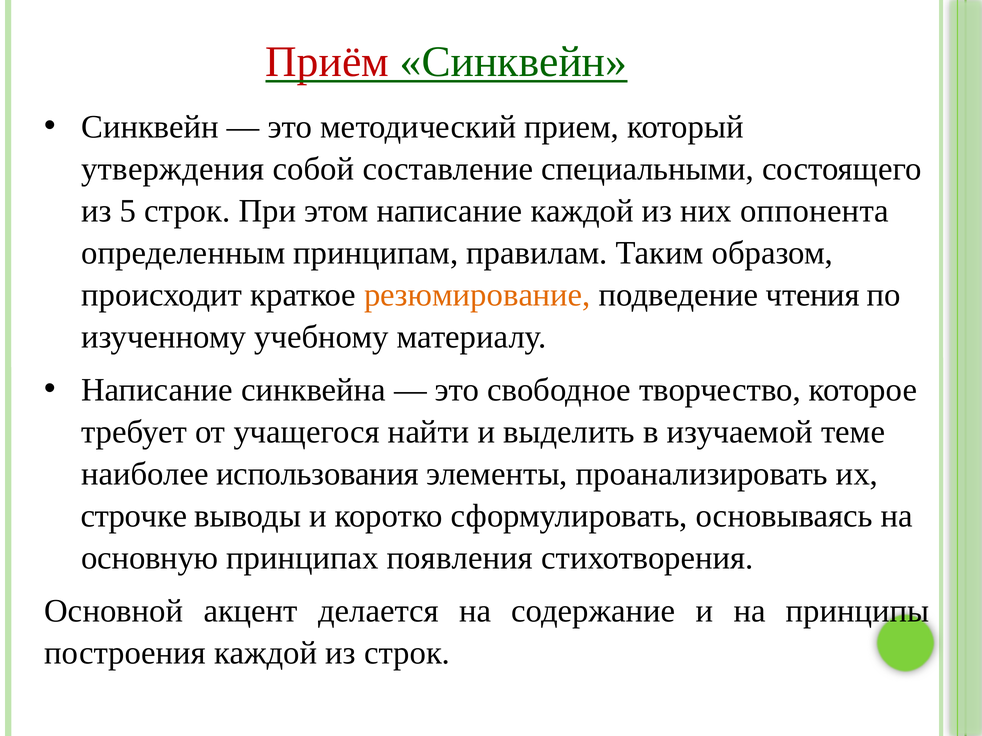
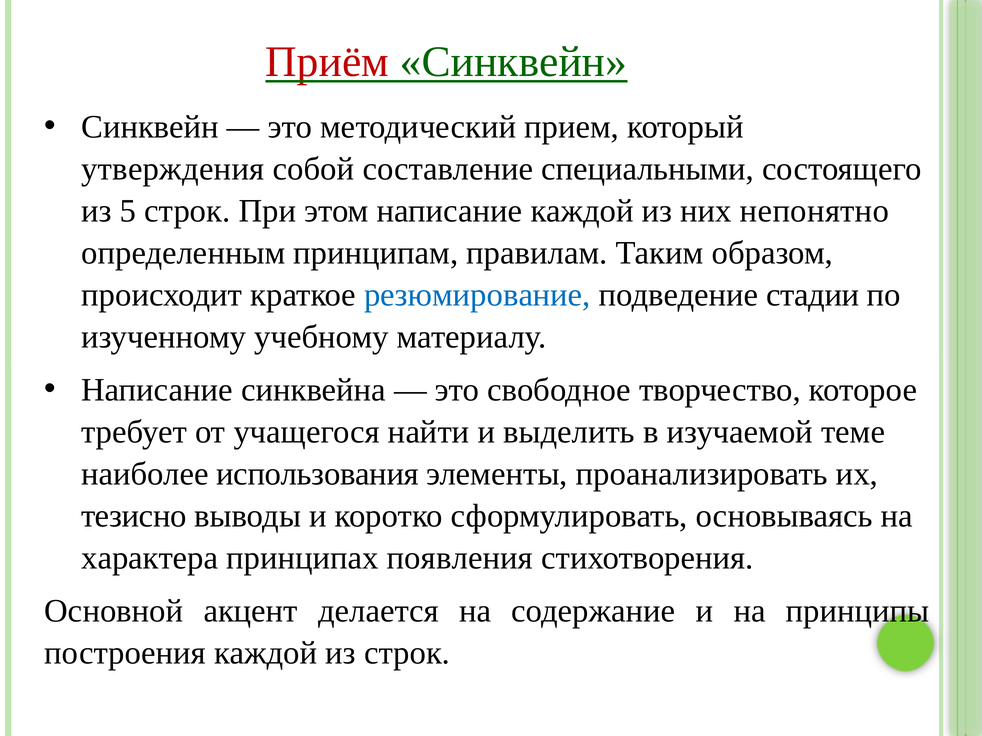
оппонента: оппонента -> непонятно (815, 211)
резюмирование colour: orange -> blue (477, 295)
чтения: чтения -> стадии (813, 295)
строчке: строчке -> тезисно (134, 516)
основную: основную -> характера (150, 558)
